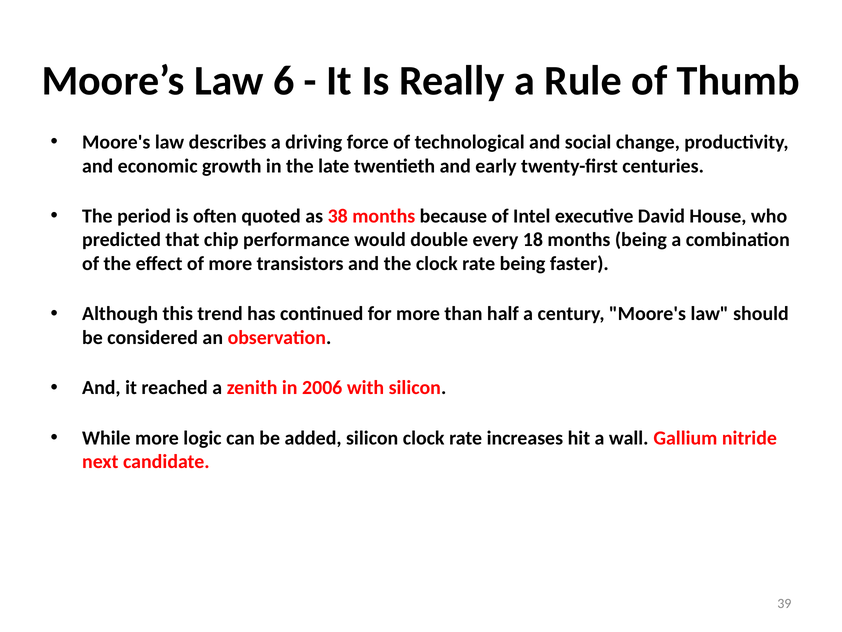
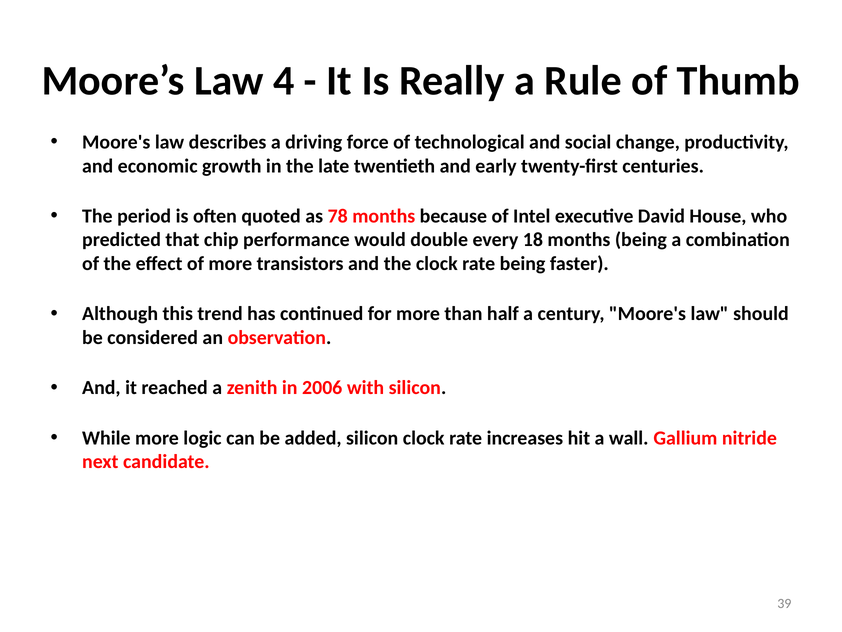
6: 6 -> 4 (284, 81)
38: 38 -> 78 (338, 216)
